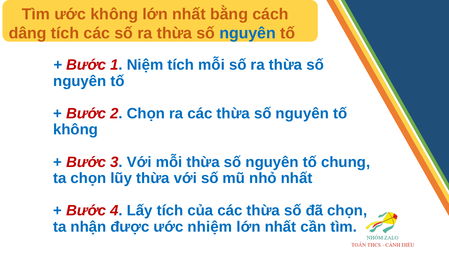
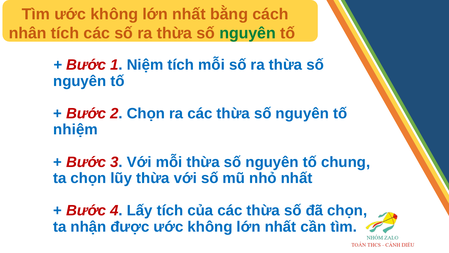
dâng: dâng -> nhân (28, 33)
nguyên colour: blue -> green (248, 33)
không: không -> nhiệm (76, 129)
được ước nhiệm: nhiệm -> không (210, 227)
